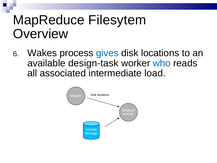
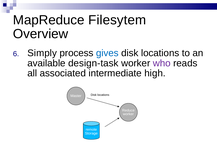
Wakes: Wakes -> Simply (42, 53)
who colour: blue -> purple (162, 63)
load: load -> high (155, 73)
